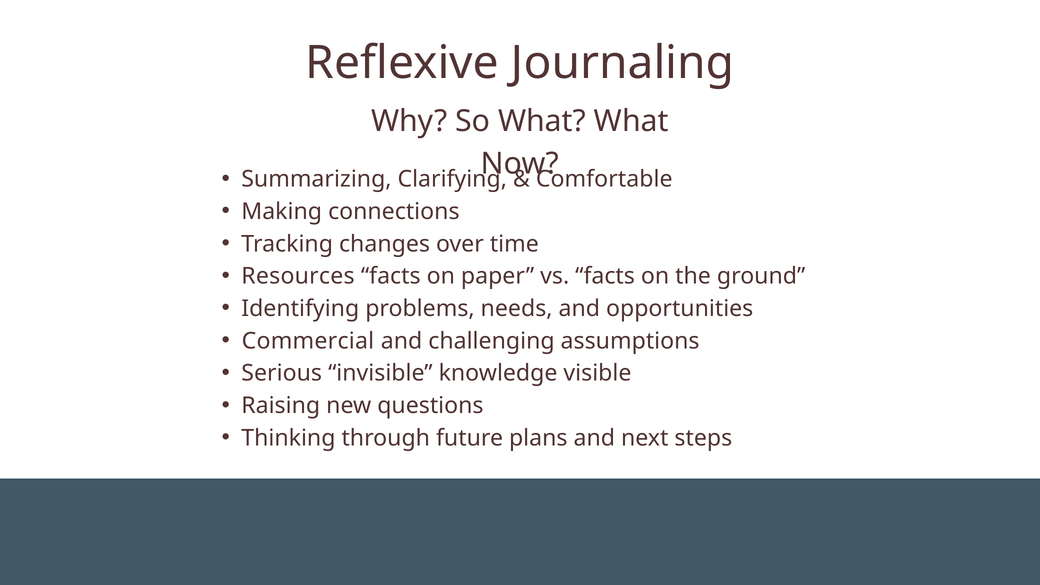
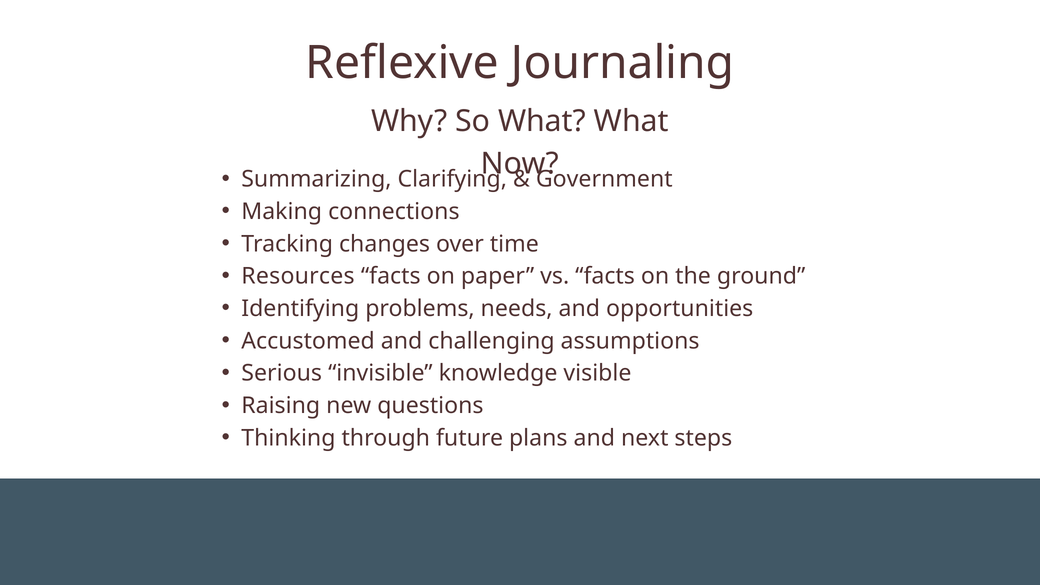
Comfortable: Comfortable -> Government (604, 179)
Commercial: Commercial -> Accustomed (308, 341)
